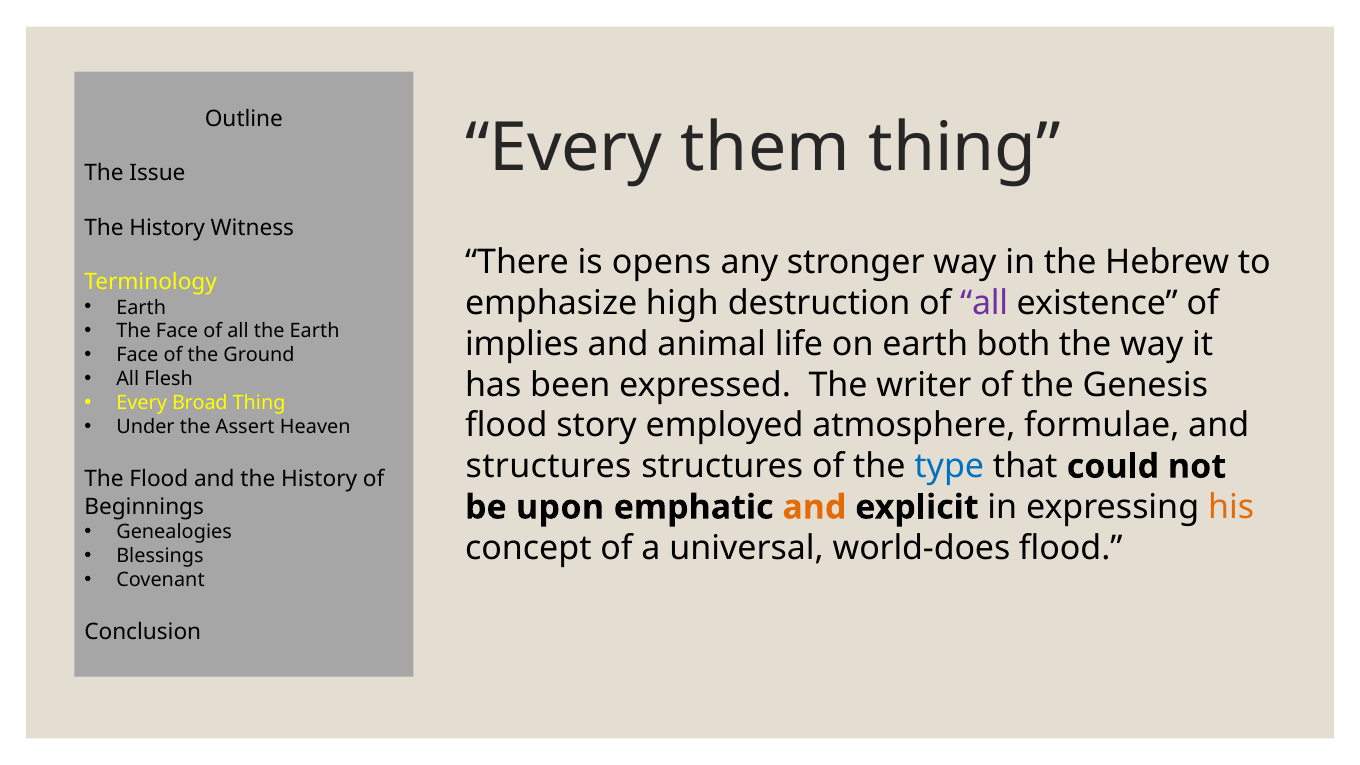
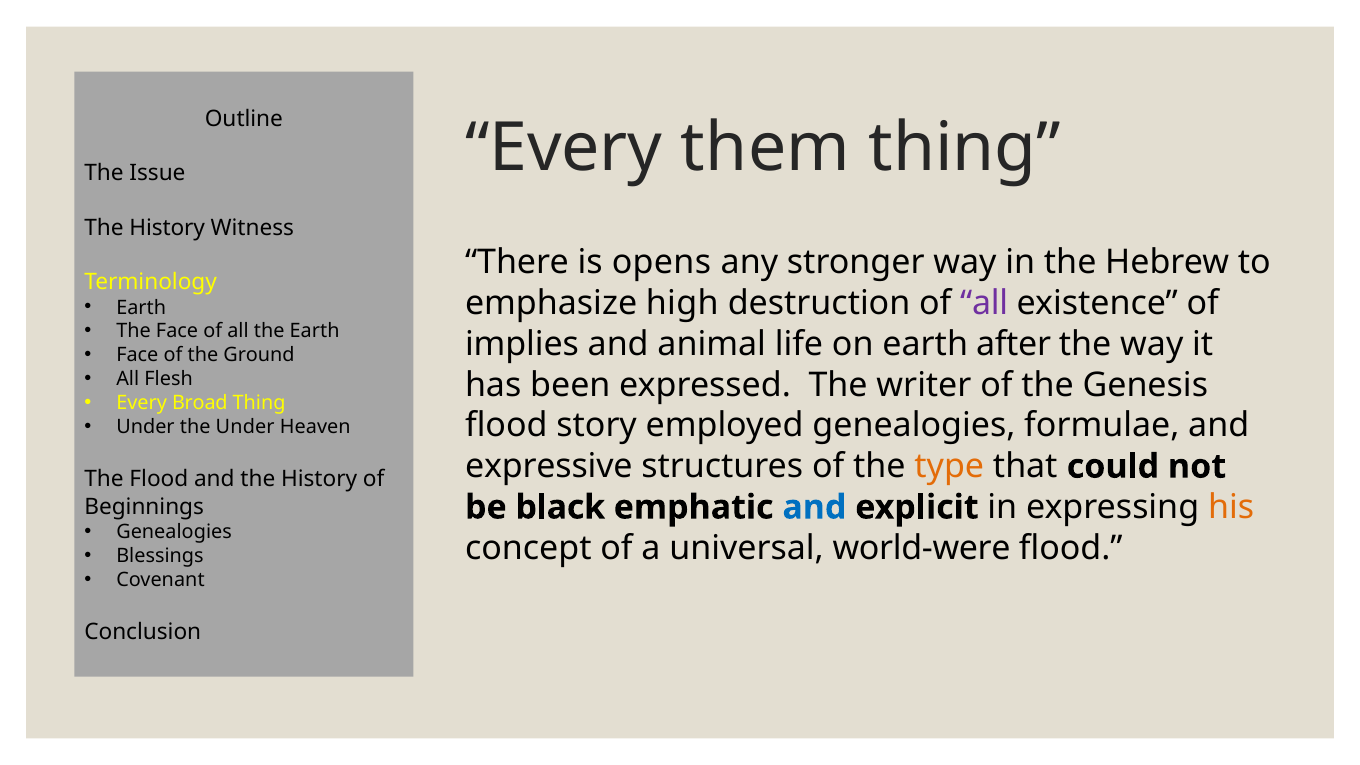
both: both -> after (1014, 344)
the Assert: Assert -> Under (245, 427)
employed atmosphere: atmosphere -> genealogies (914, 426)
structures: structures -> expressive (549, 466)
type colour: blue -> orange (949, 466)
upon: upon -> black (560, 507)
and colour: orange -> blue (814, 507)
world-does: world-does -> world-were (922, 548)
